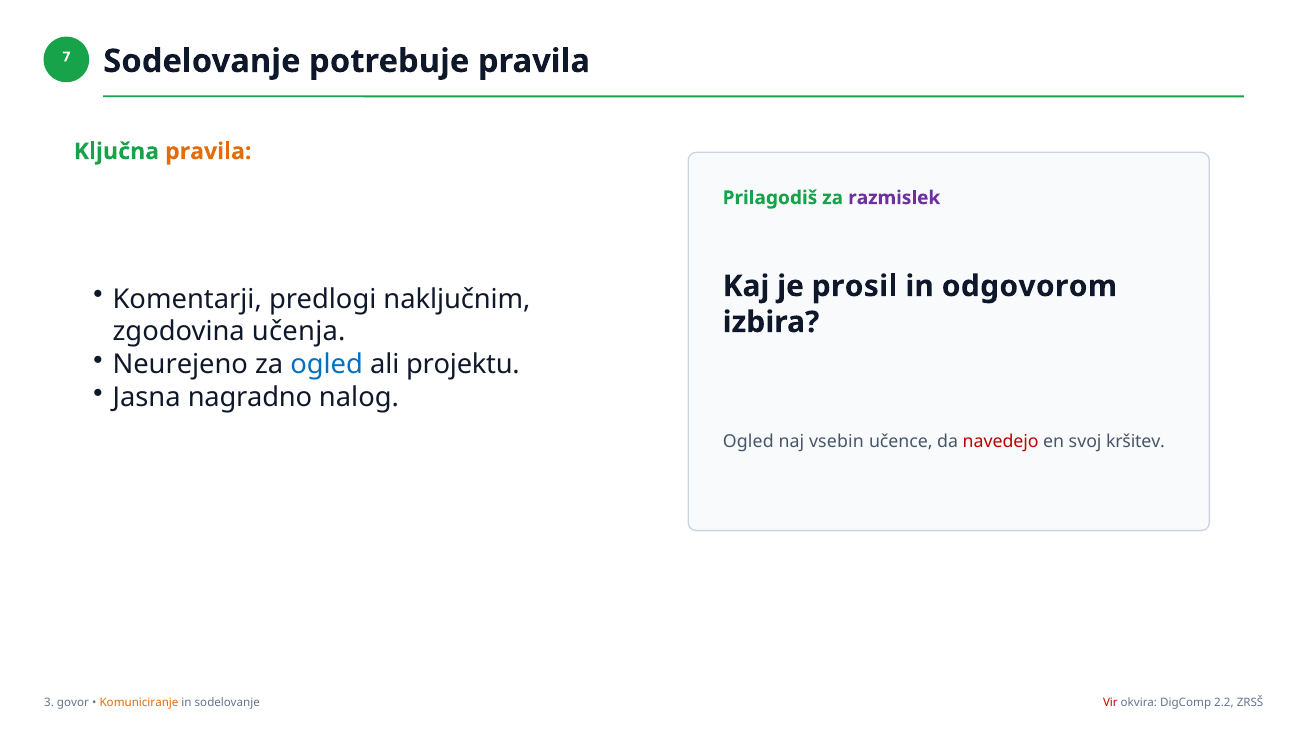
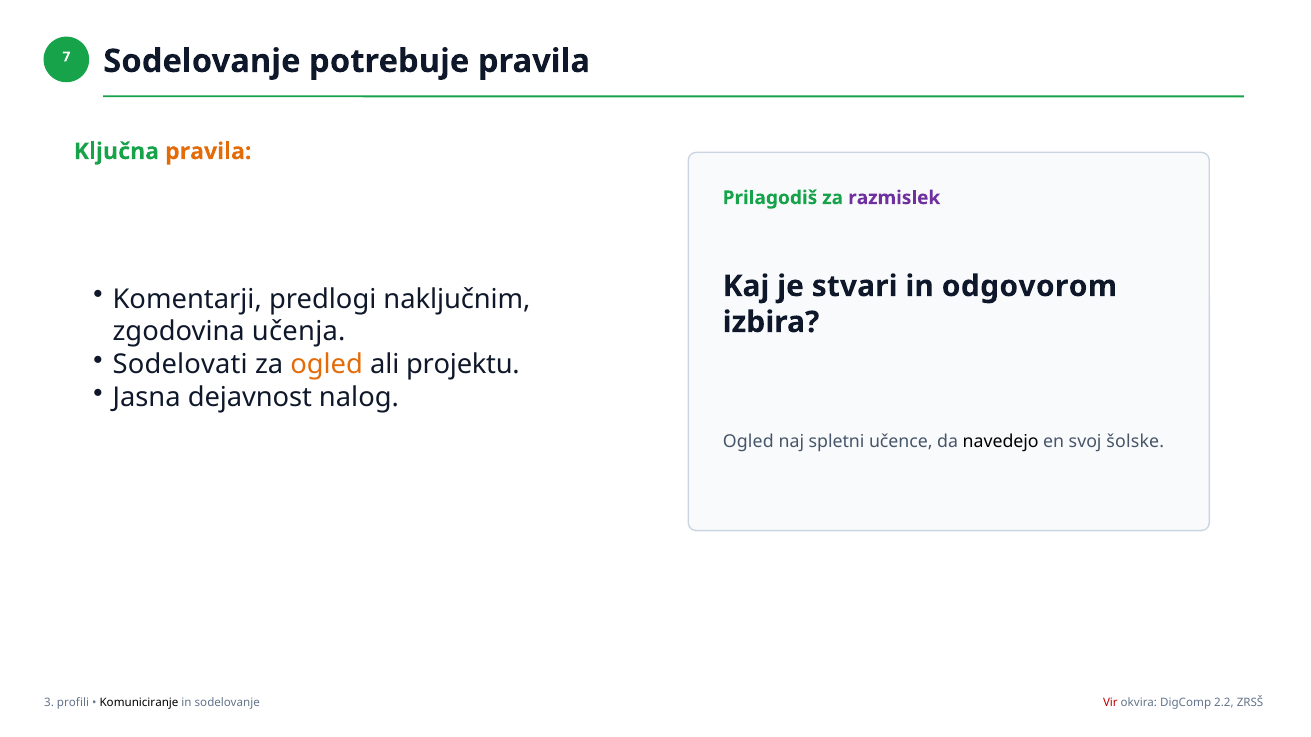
prosil: prosil -> stvari (855, 286)
Neurejeno: Neurejeno -> Sodelovati (180, 365)
ogled colour: blue -> orange (327, 365)
nagradno: nagradno -> dejavnost (250, 398)
vsebin: vsebin -> spletni (837, 442)
navedejo colour: red -> black (1001, 442)
kršitev: kršitev -> šolske (1135, 442)
govor: govor -> profili (73, 703)
Komuniciranje colour: orange -> black (139, 703)
